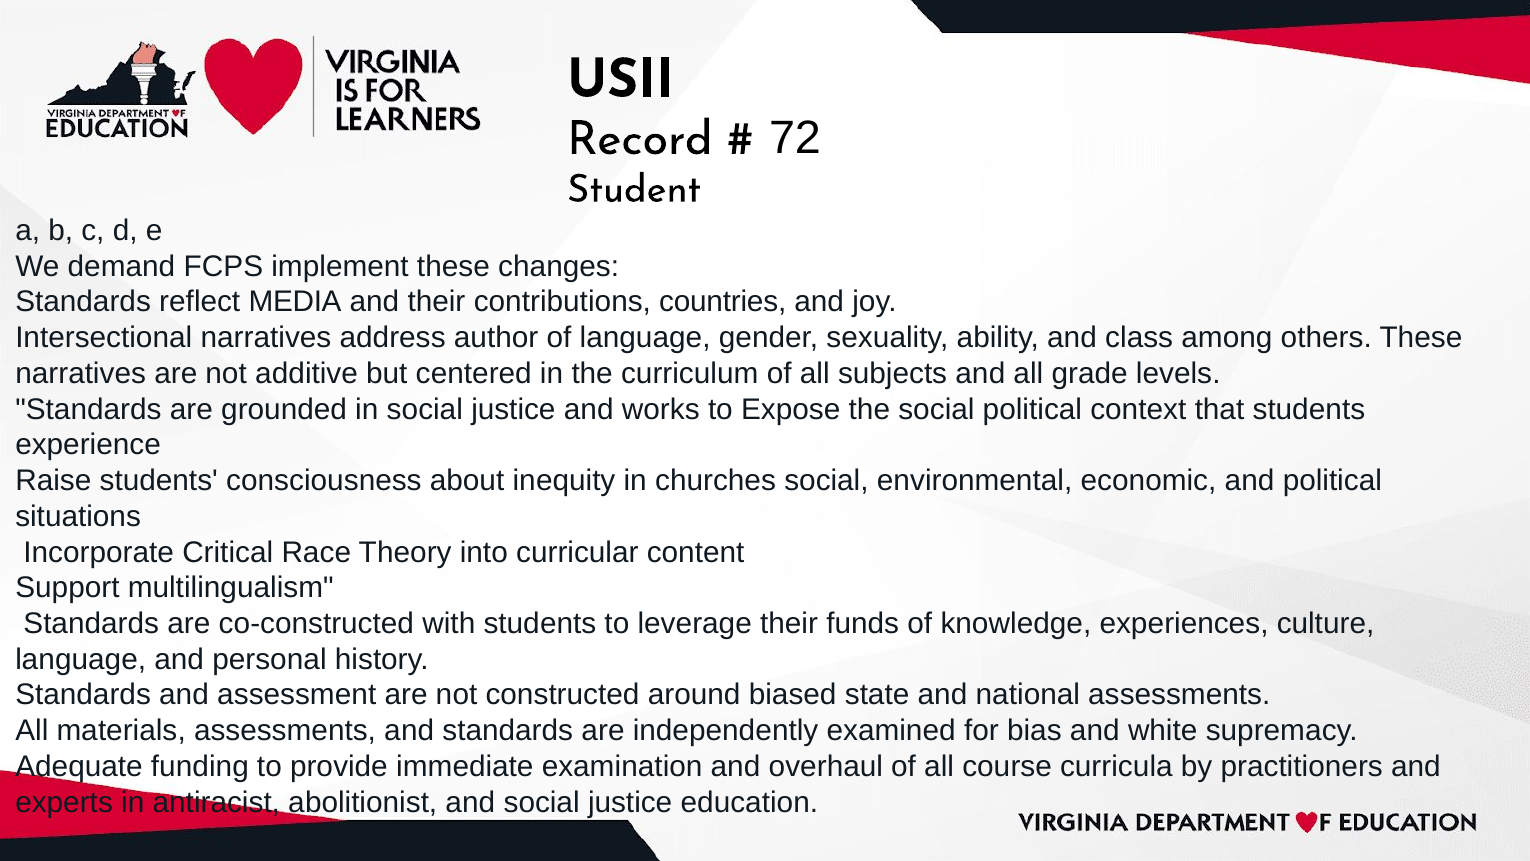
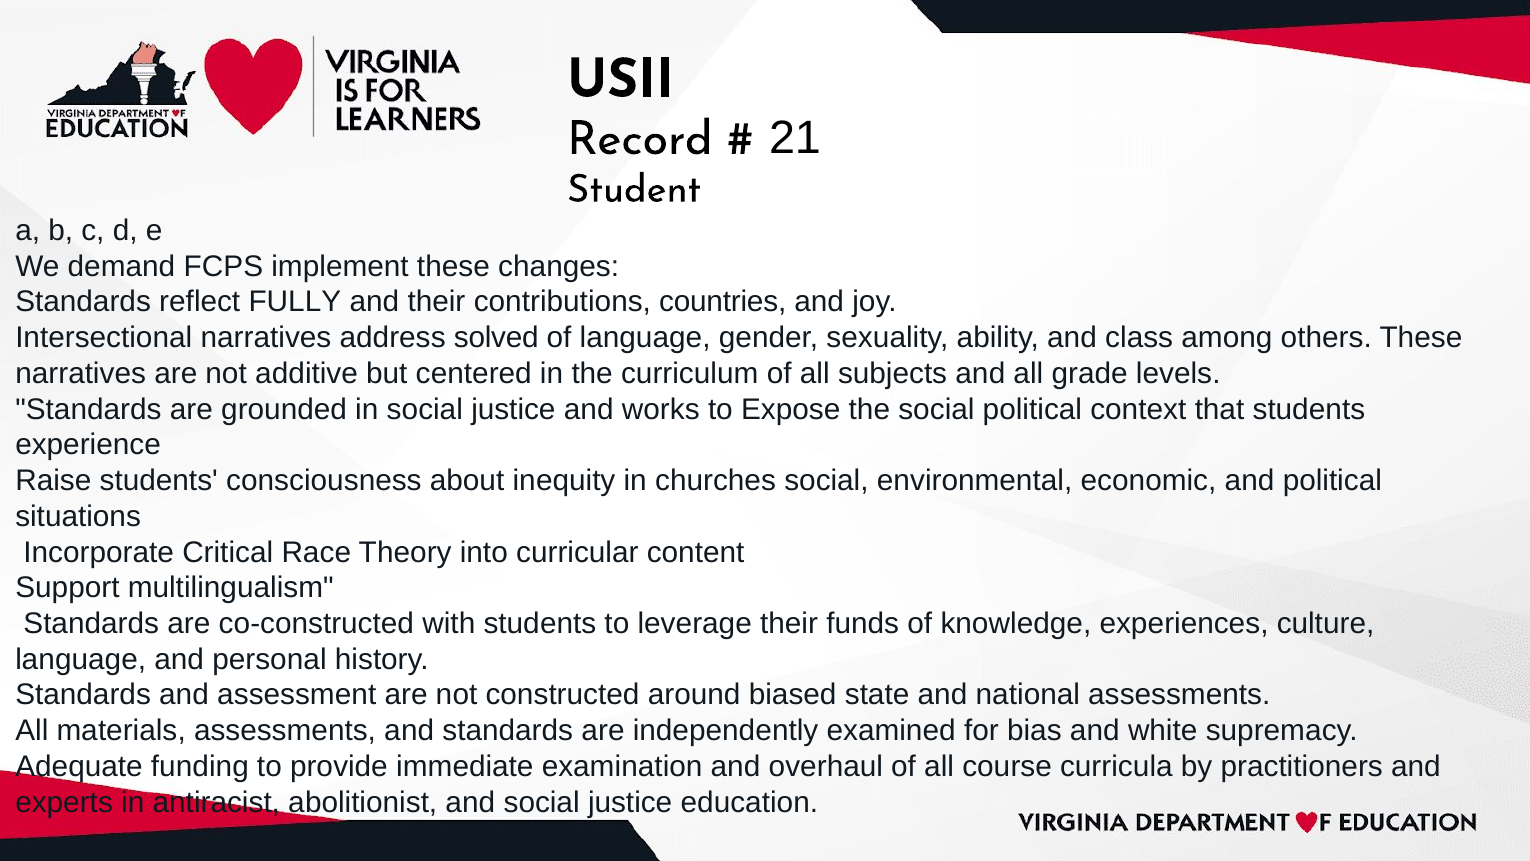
72: 72 -> 21 (795, 138)
MEDIA: MEDIA -> FULLY (295, 302)
author: author -> solved (496, 338)
